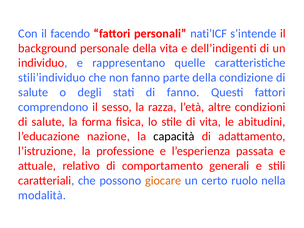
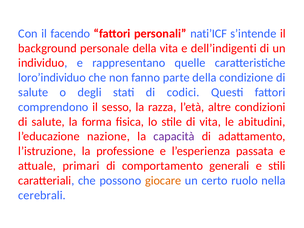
stili’individuo: stili’individuo -> loro’individuo (52, 78)
di fanno: fanno -> codici (183, 92)
capacità colour: black -> purple (174, 136)
relativo: relativo -> primari (81, 166)
modalità: modalità -> cerebrali (42, 195)
